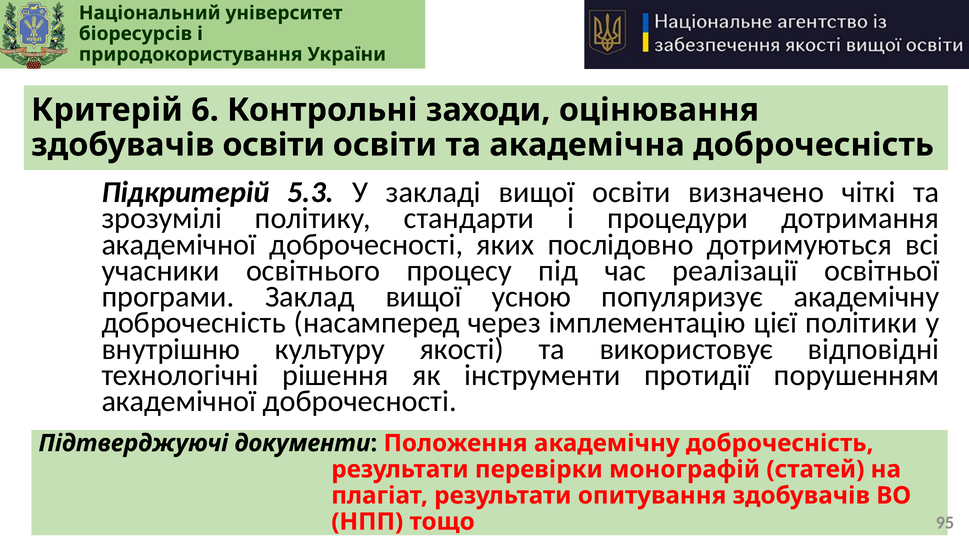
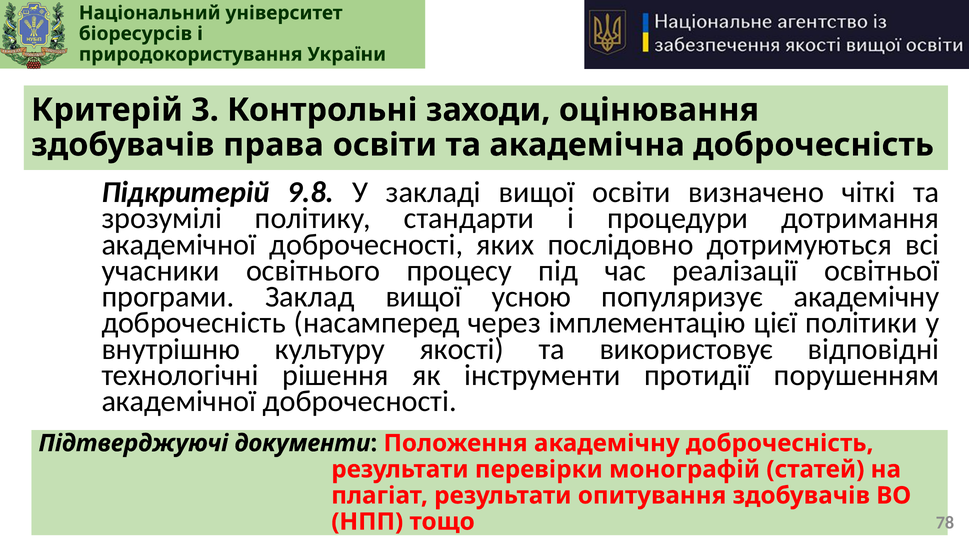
6: 6 -> 3 (205, 110)
здобувачів освіти: освіти -> права (273, 145)
5.3: 5.3 -> 9.8 (311, 192)
95: 95 -> 78 (945, 523)
